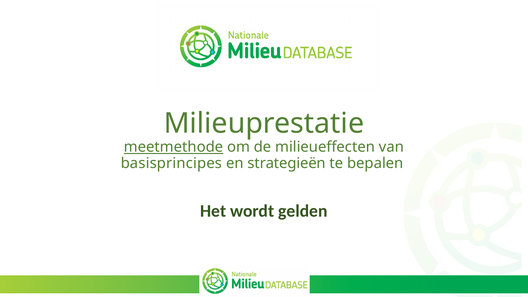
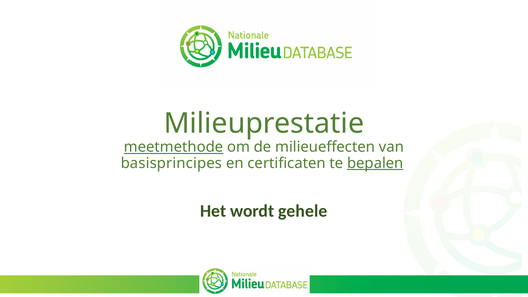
strategieën: strategieën -> certificaten (287, 163)
bepalen underline: none -> present (375, 163)
gelden: gelden -> gehele (303, 211)
